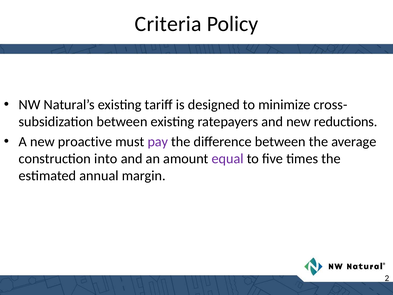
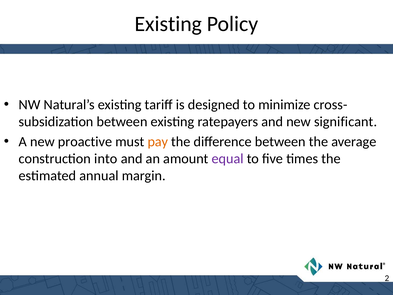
Criteria: Criteria -> Existing (168, 24)
reductions: reductions -> significant (346, 122)
pay colour: purple -> orange (158, 141)
